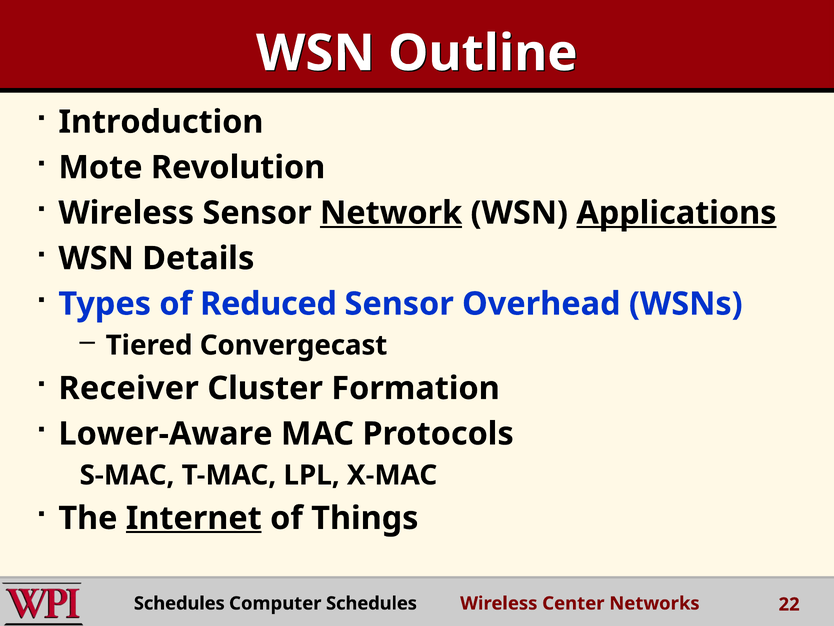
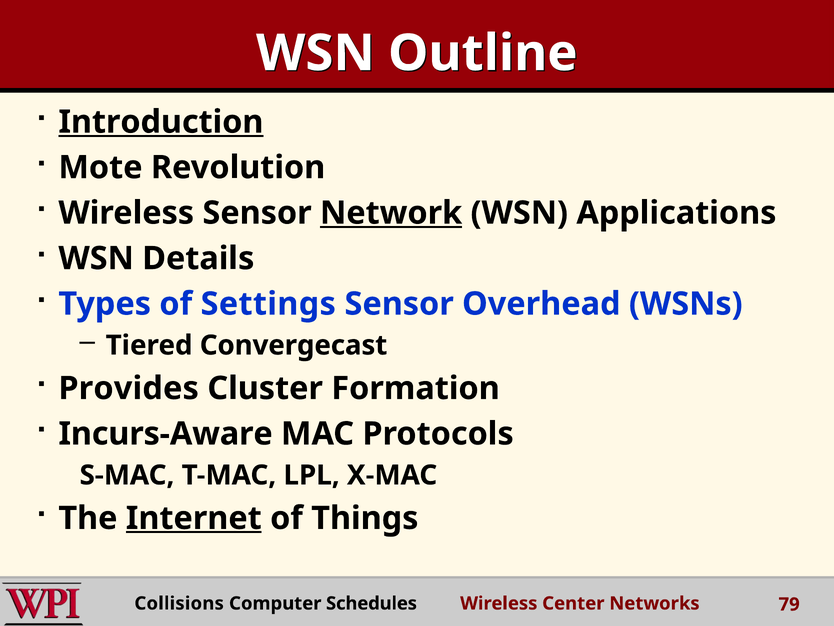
Introduction underline: none -> present (161, 122)
Applications underline: present -> none (676, 213)
Reduced: Reduced -> Settings (268, 304)
Receiver: Receiver -> Provides (129, 388)
Lower-Aware: Lower-Aware -> Incurs-Aware (166, 433)
Schedules: Schedules -> Collisions (179, 603)
22: 22 -> 79 (789, 604)
